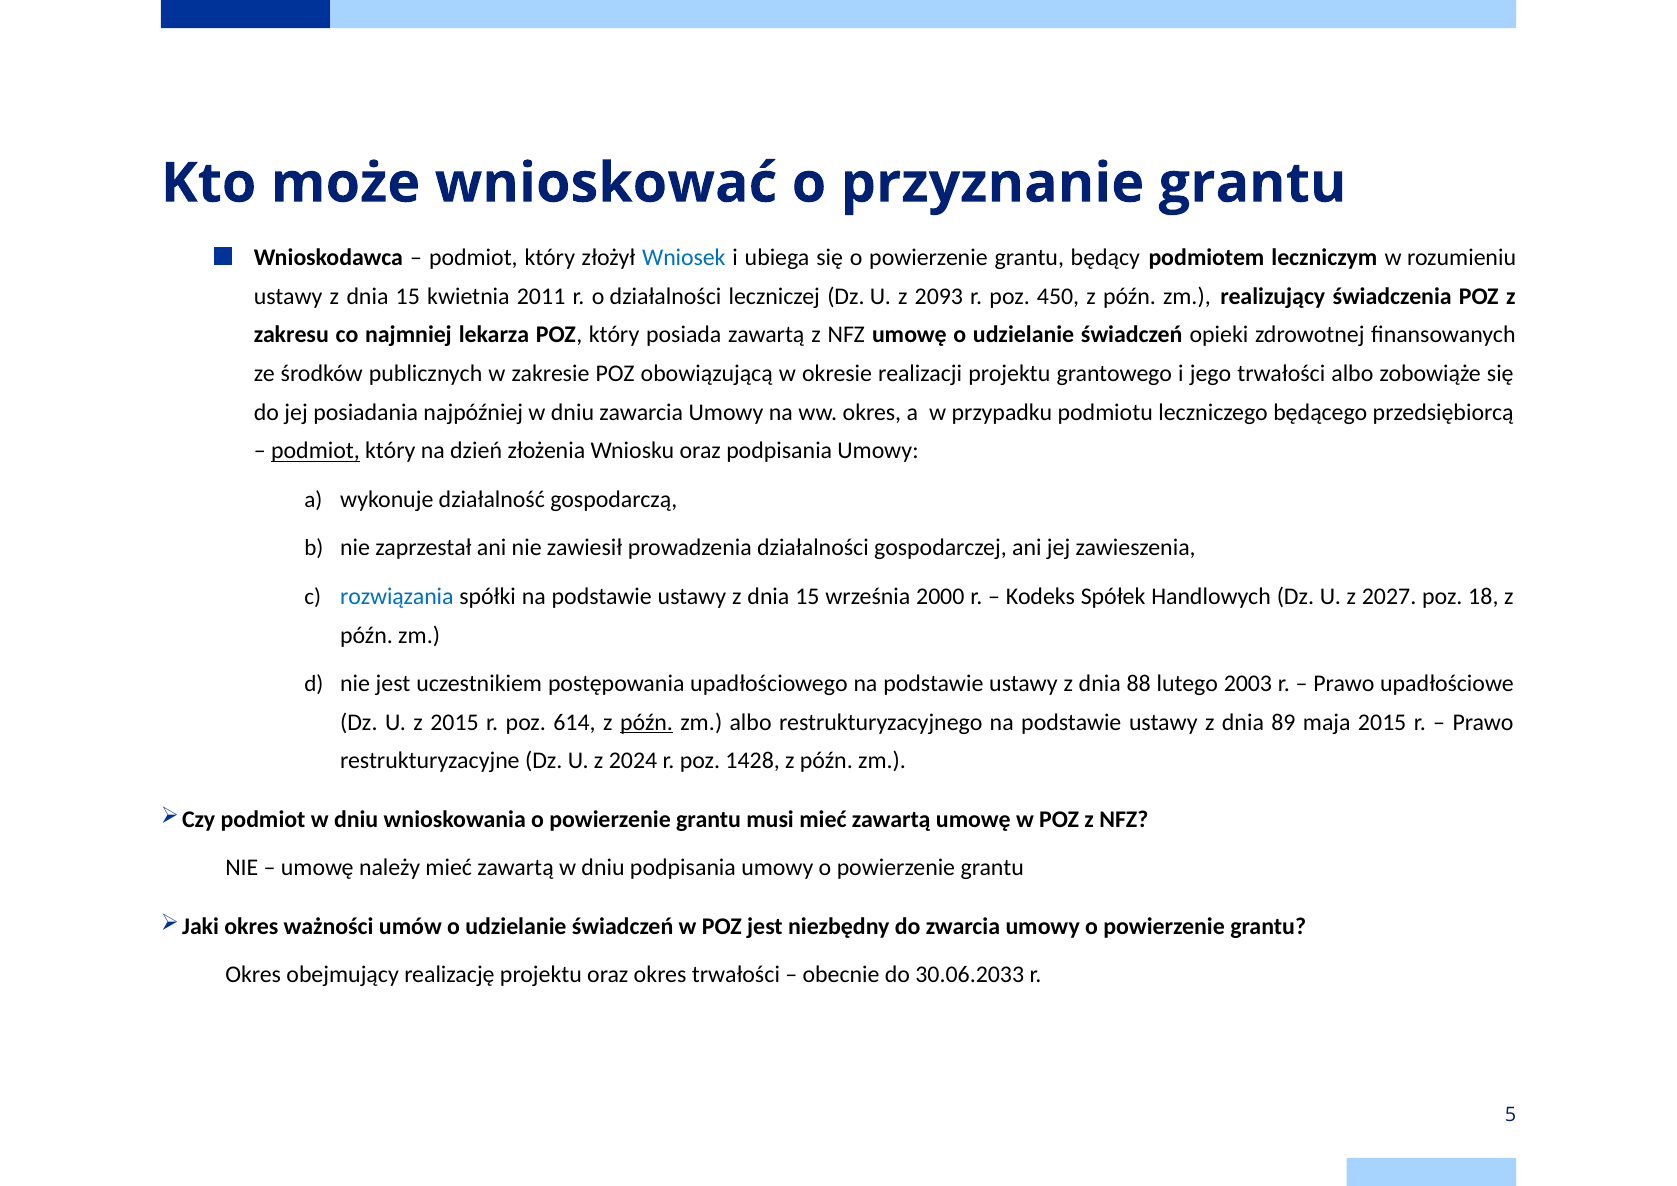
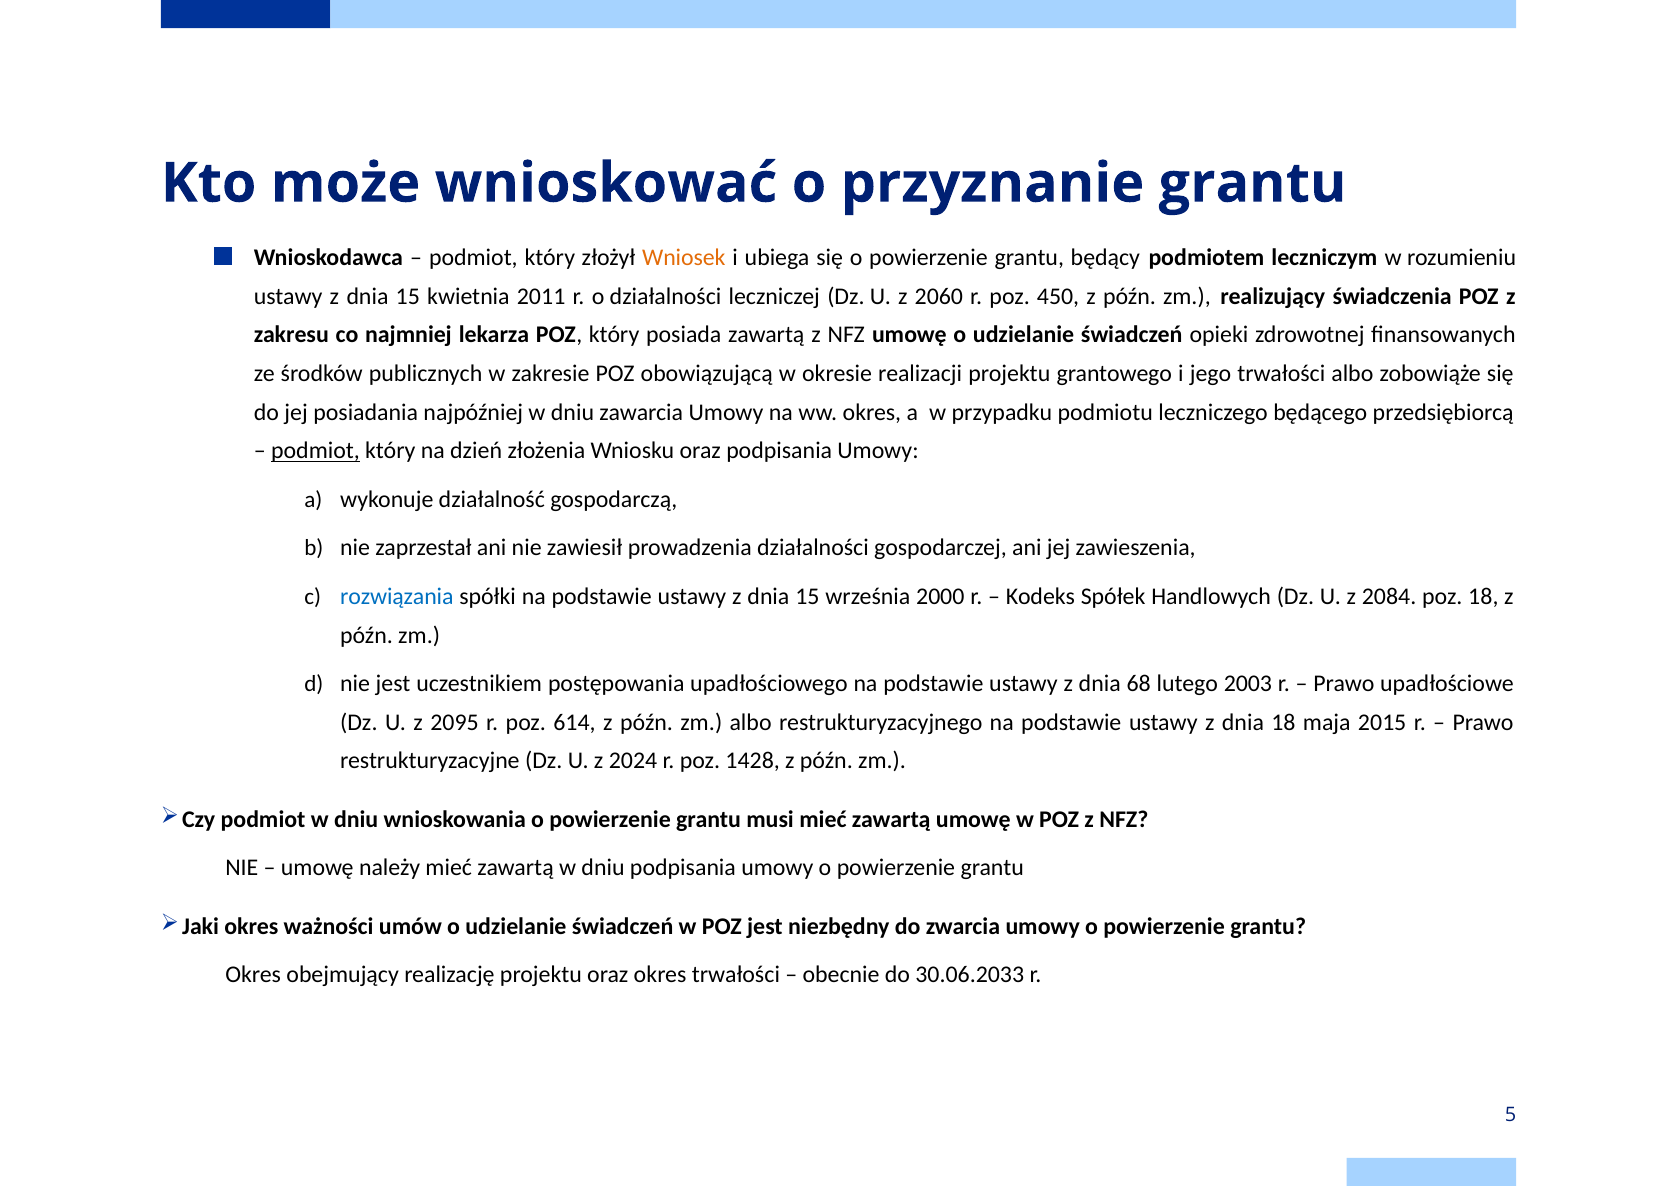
Wniosek colour: blue -> orange (684, 257)
2093: 2093 -> 2060 (939, 296)
2027: 2027 -> 2084 (1389, 596)
88: 88 -> 68 (1139, 684)
z 2015: 2015 -> 2095 (455, 722)
późn underline: present -> none (646, 722)
dnia 89: 89 -> 18 (1283, 722)
